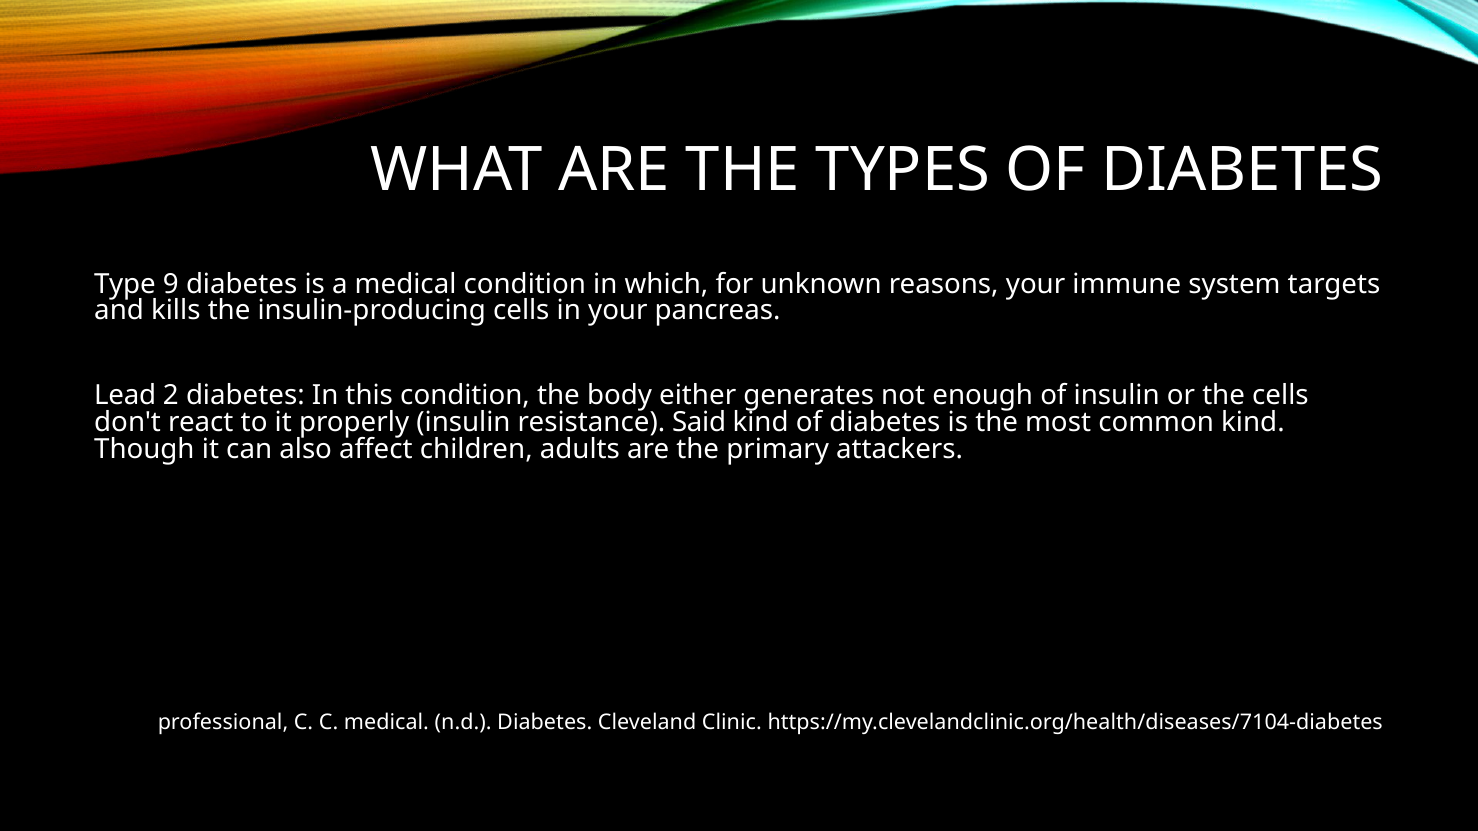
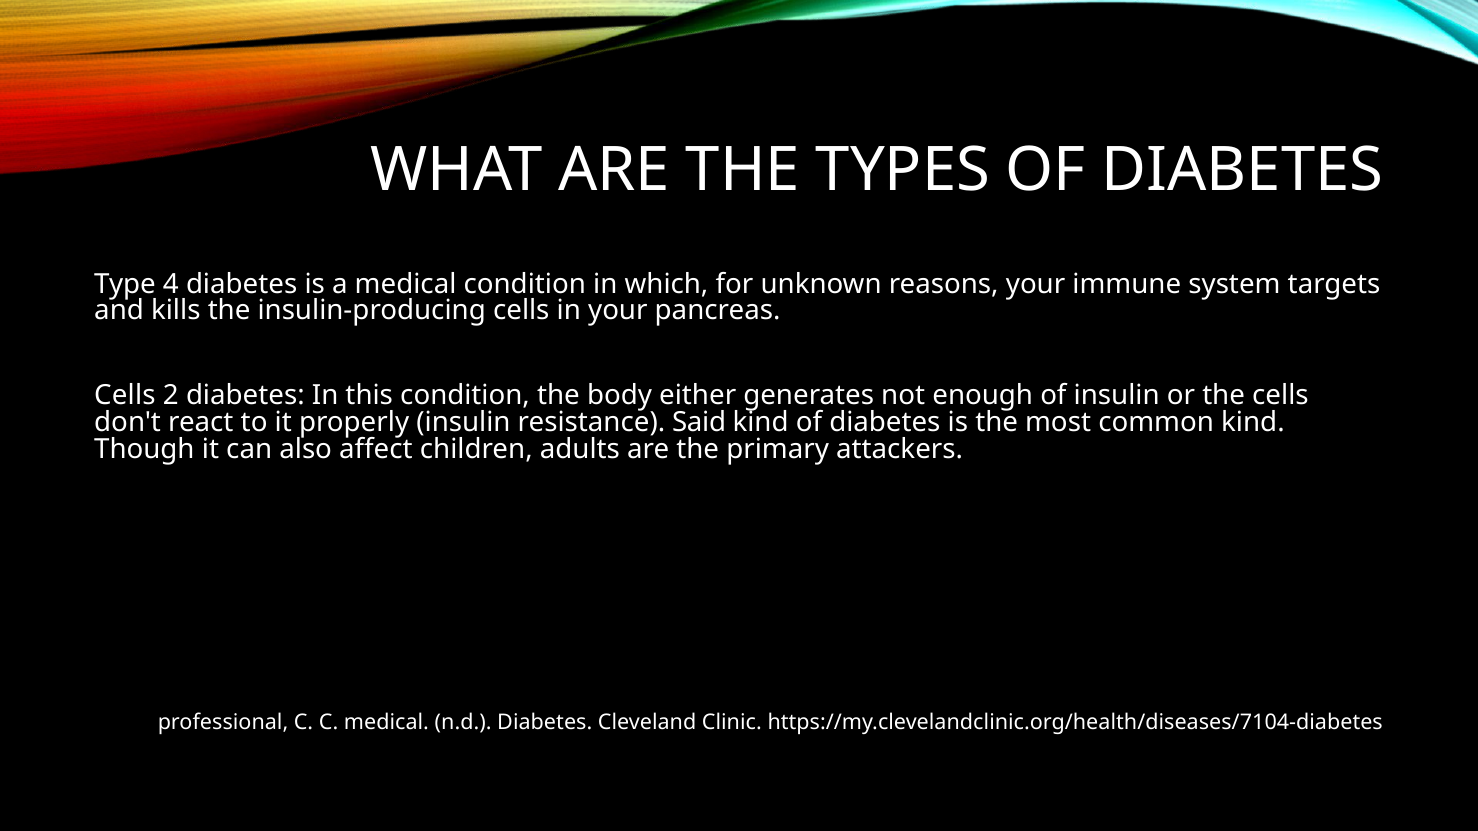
9: 9 -> 4 (171, 284)
Lead: Lead -> Cells (125, 395)
